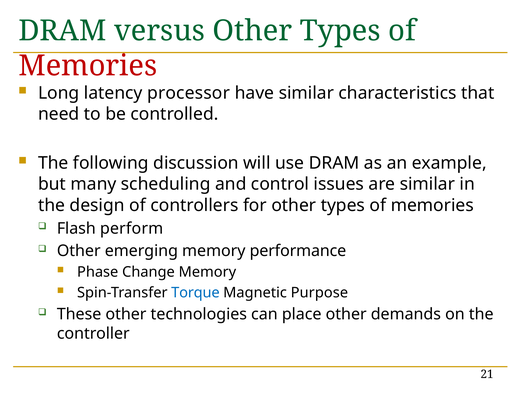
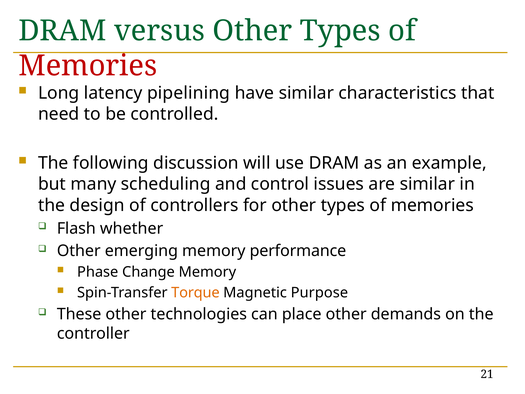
processor: processor -> pipelining (189, 93)
perform: perform -> whether (132, 228)
Torque colour: blue -> orange (195, 292)
